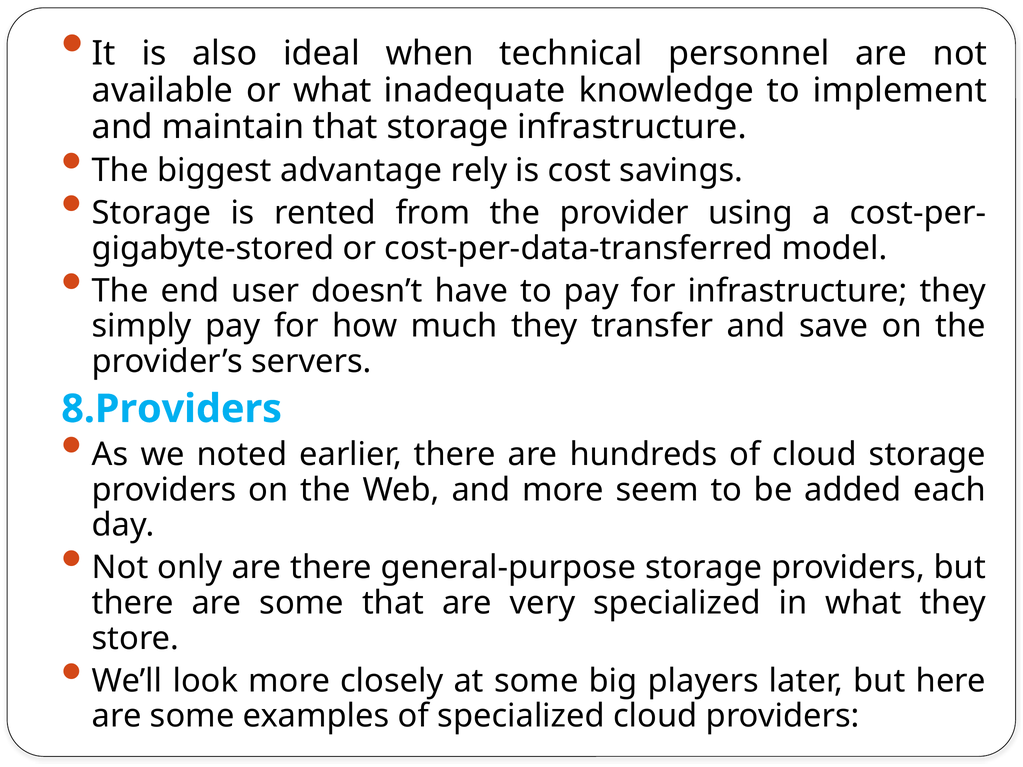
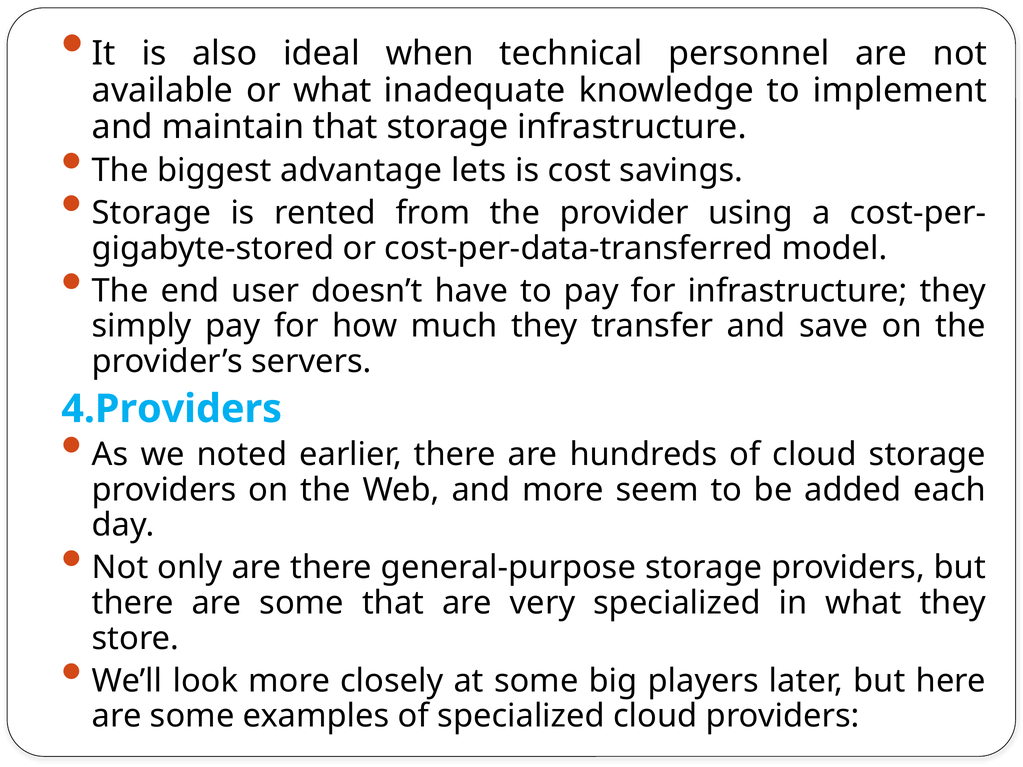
rely: rely -> lets (479, 170)
8.Providers: 8.Providers -> 4.Providers (172, 409)
